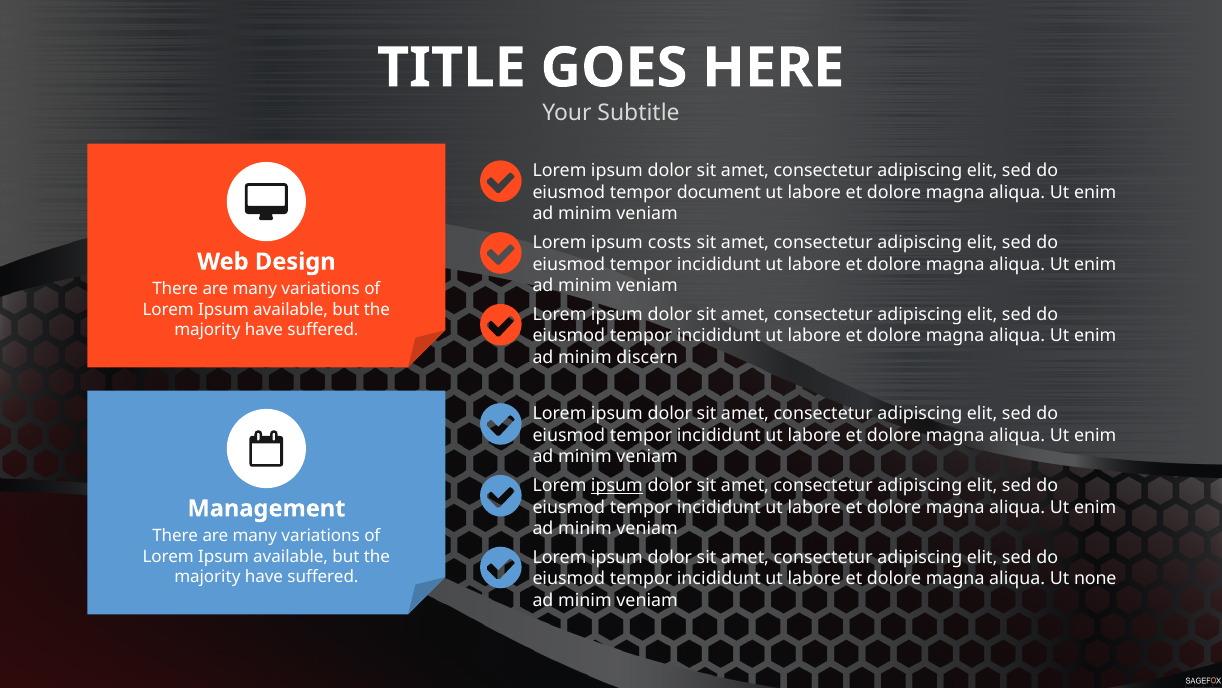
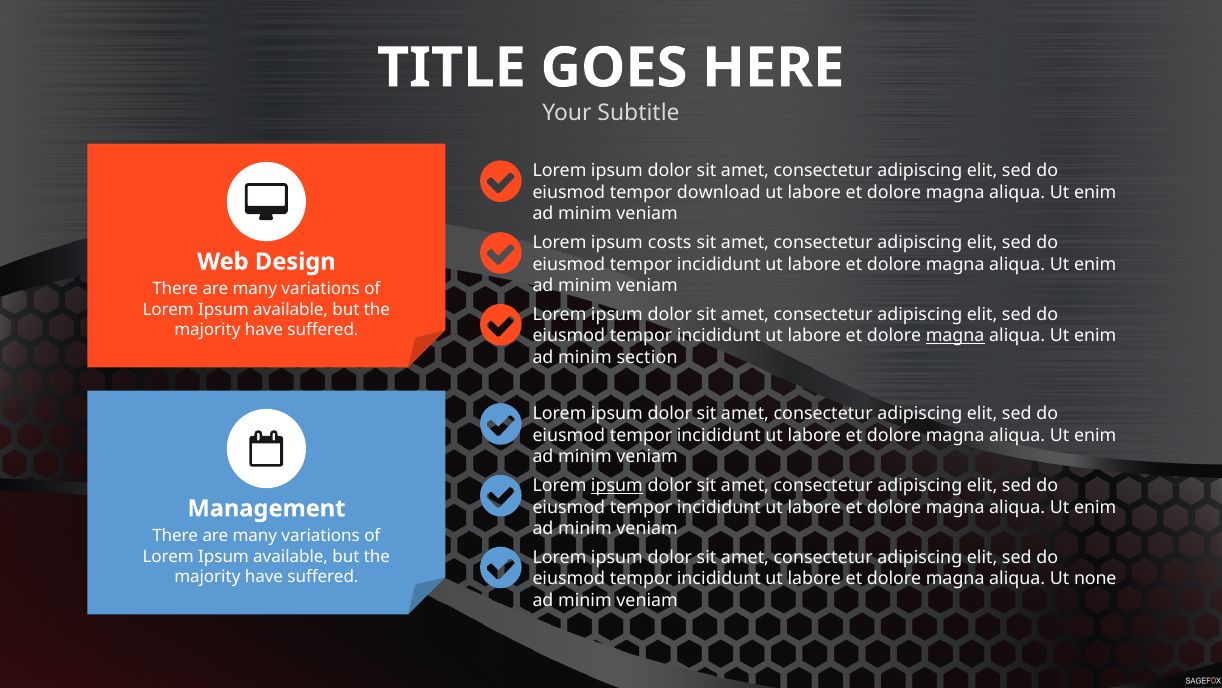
document: document -> download (719, 192)
magna underline: none -> present (955, 336)
discern: discern -> section (647, 357)
